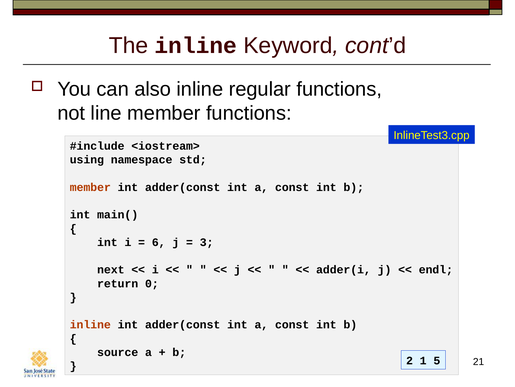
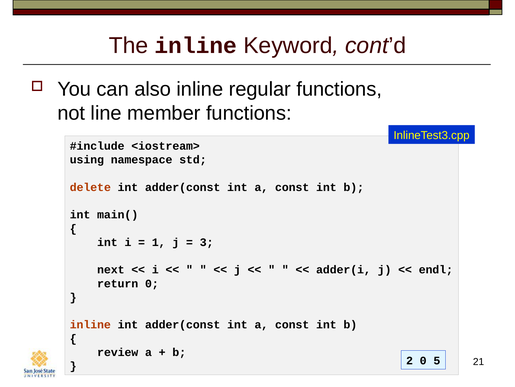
member: member -> delete (90, 187)
6: 6 -> 1 (159, 242)
source: source -> review (118, 352)
2 1: 1 -> 0 (423, 360)
